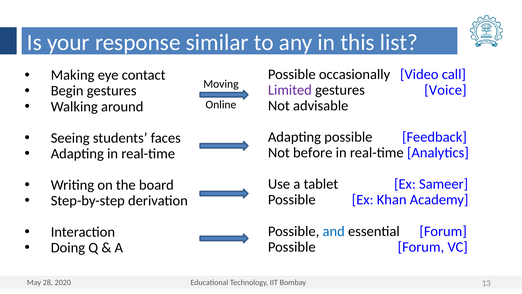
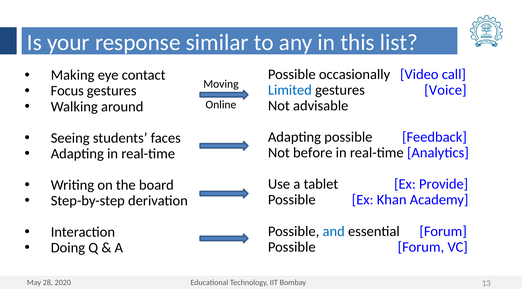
Begin: Begin -> Focus (67, 91)
Limited colour: purple -> blue (290, 90)
Sameer: Sameer -> Provide (444, 184)
